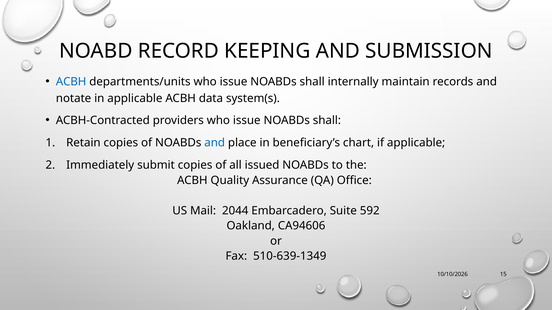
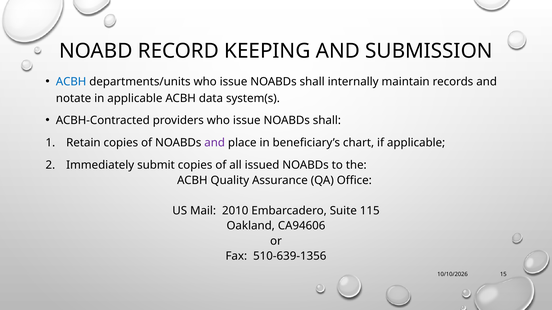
and colour: blue -> purple (215, 143)
2044: 2044 -> 2010 (235, 211)
592: 592 -> 115 (370, 211)
510-639-1349: 510-639-1349 -> 510-639-1356 (290, 257)
